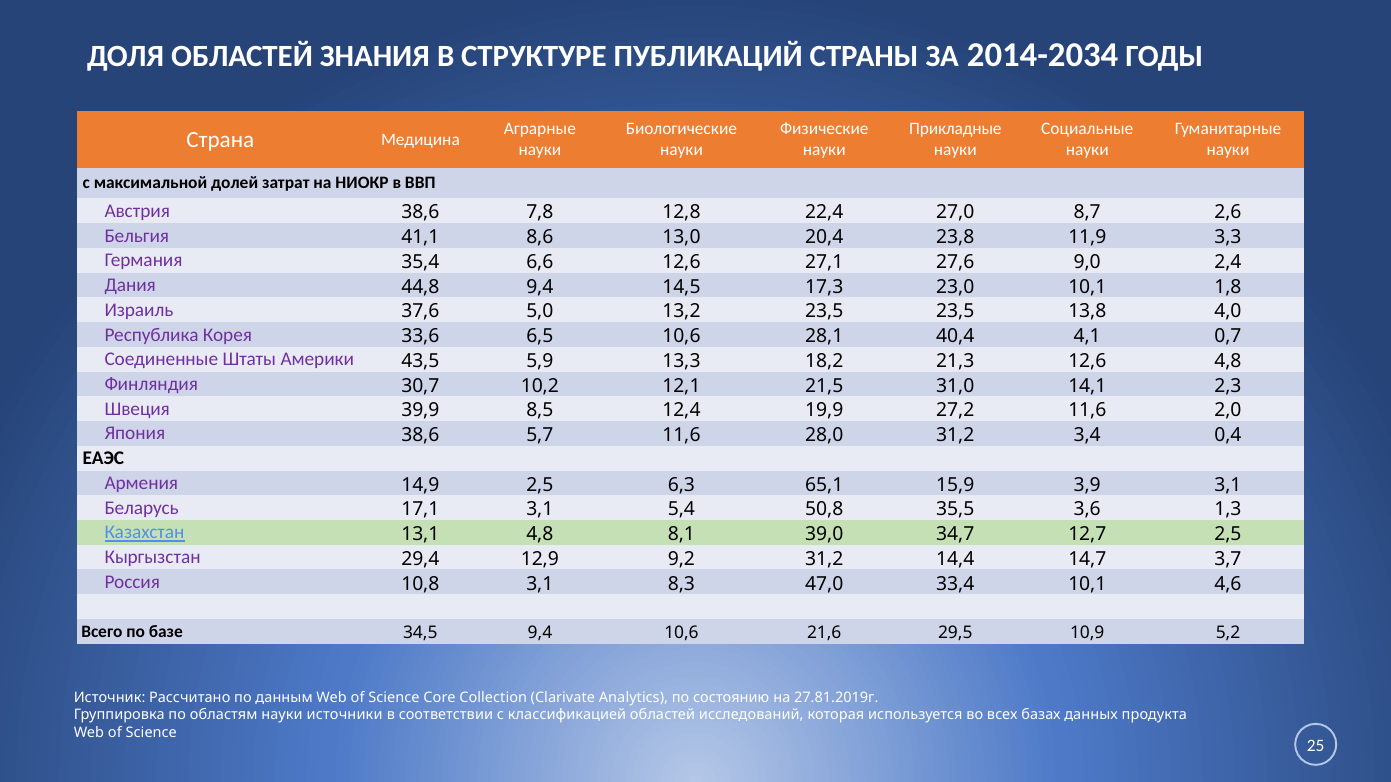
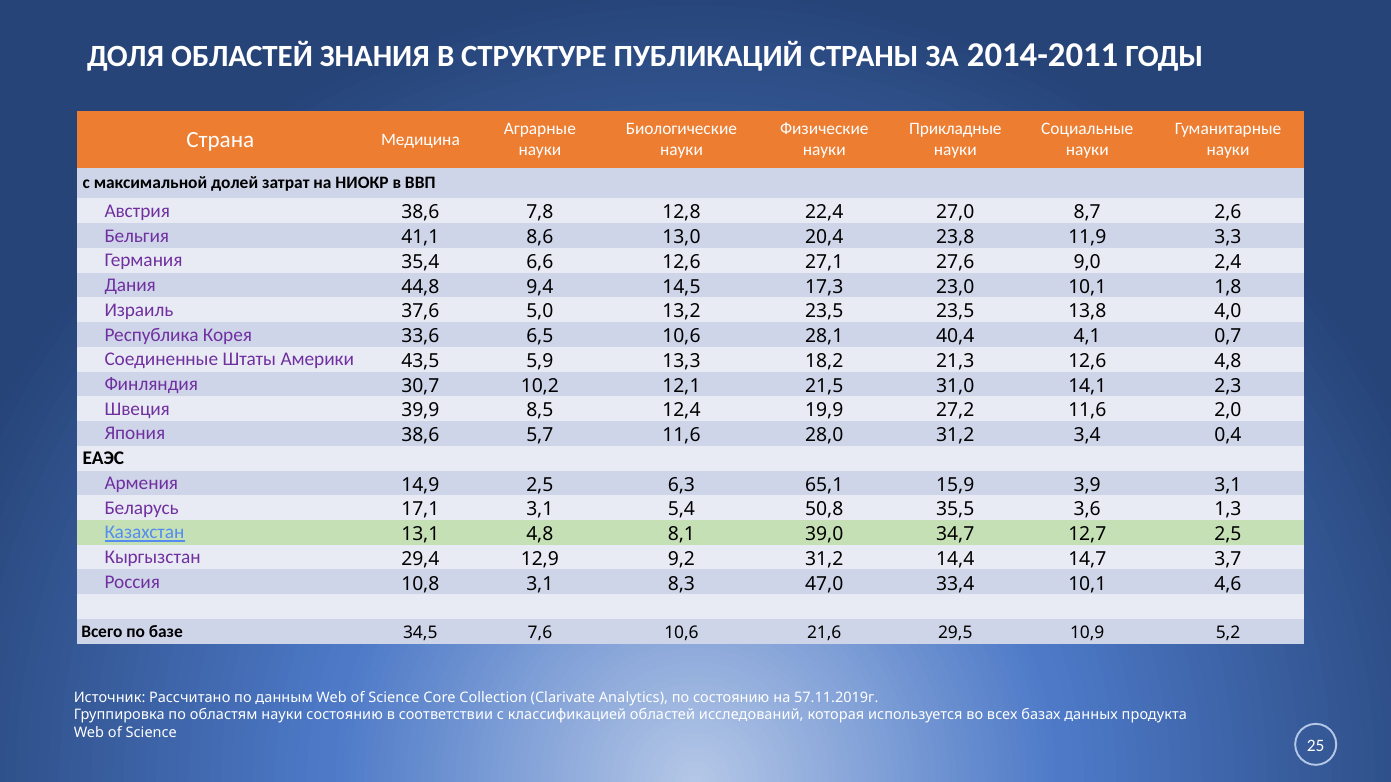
2014-2034: 2014-2034 -> 2014-2011 (1043, 55)
34,5 9,4: 9,4 -> 7,6 (540, 633)
27.81.2019г: 27.81.2019г -> 57.11.2019г (836, 698)
науки источники: источники -> состоянию (345, 715)
